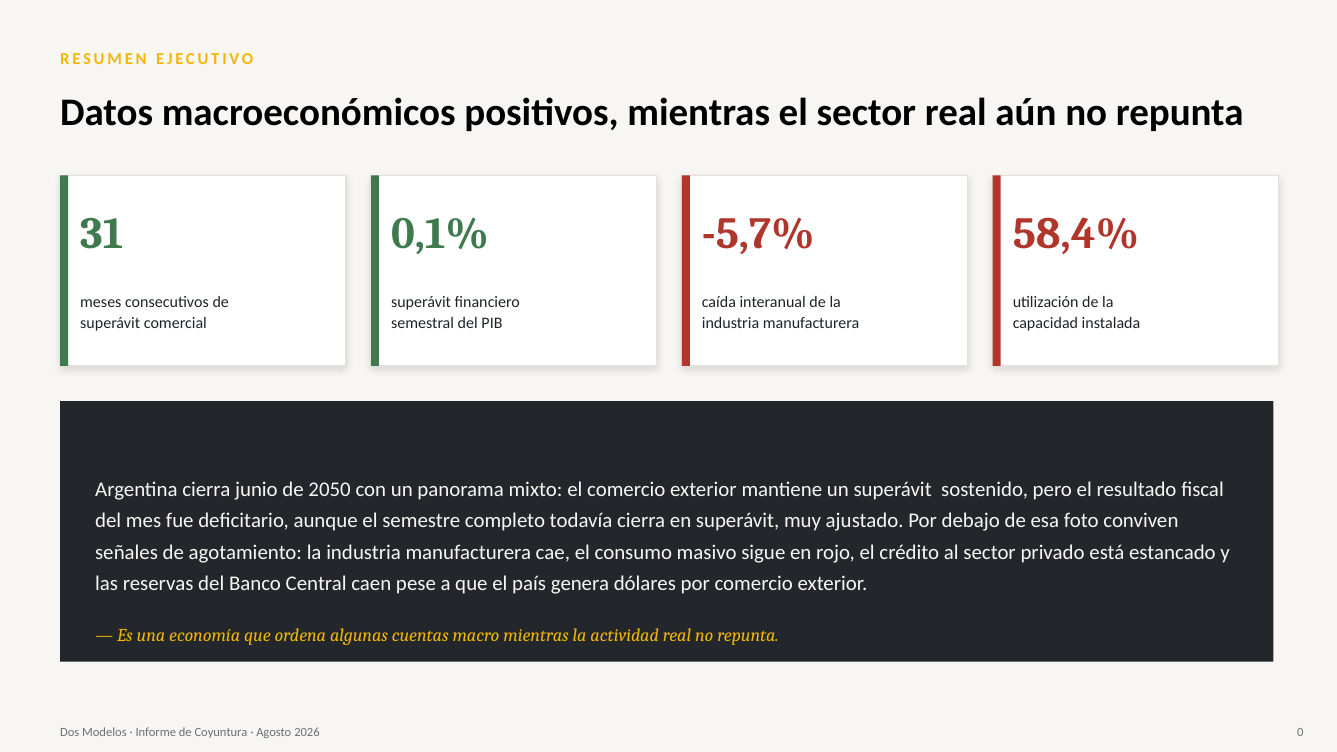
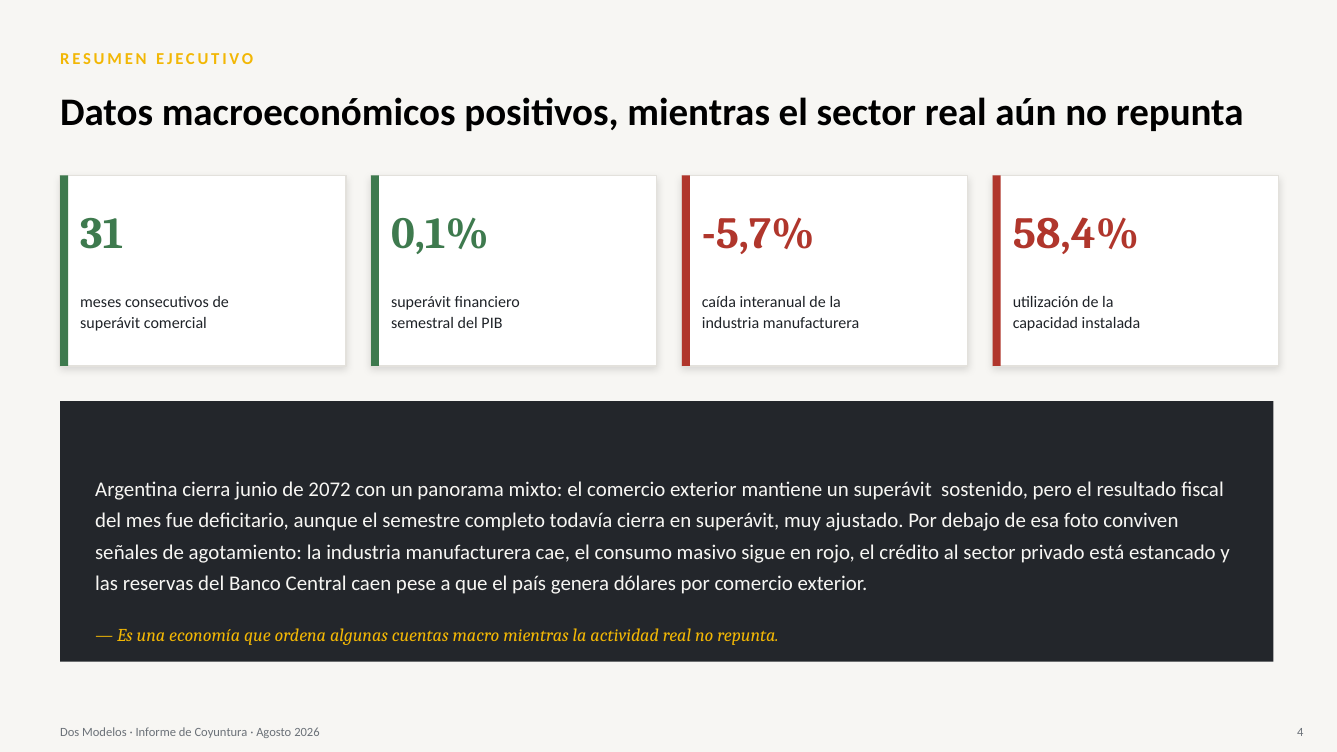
2050: 2050 -> 2072 (330, 490)
0: 0 -> 4 (1300, 733)
